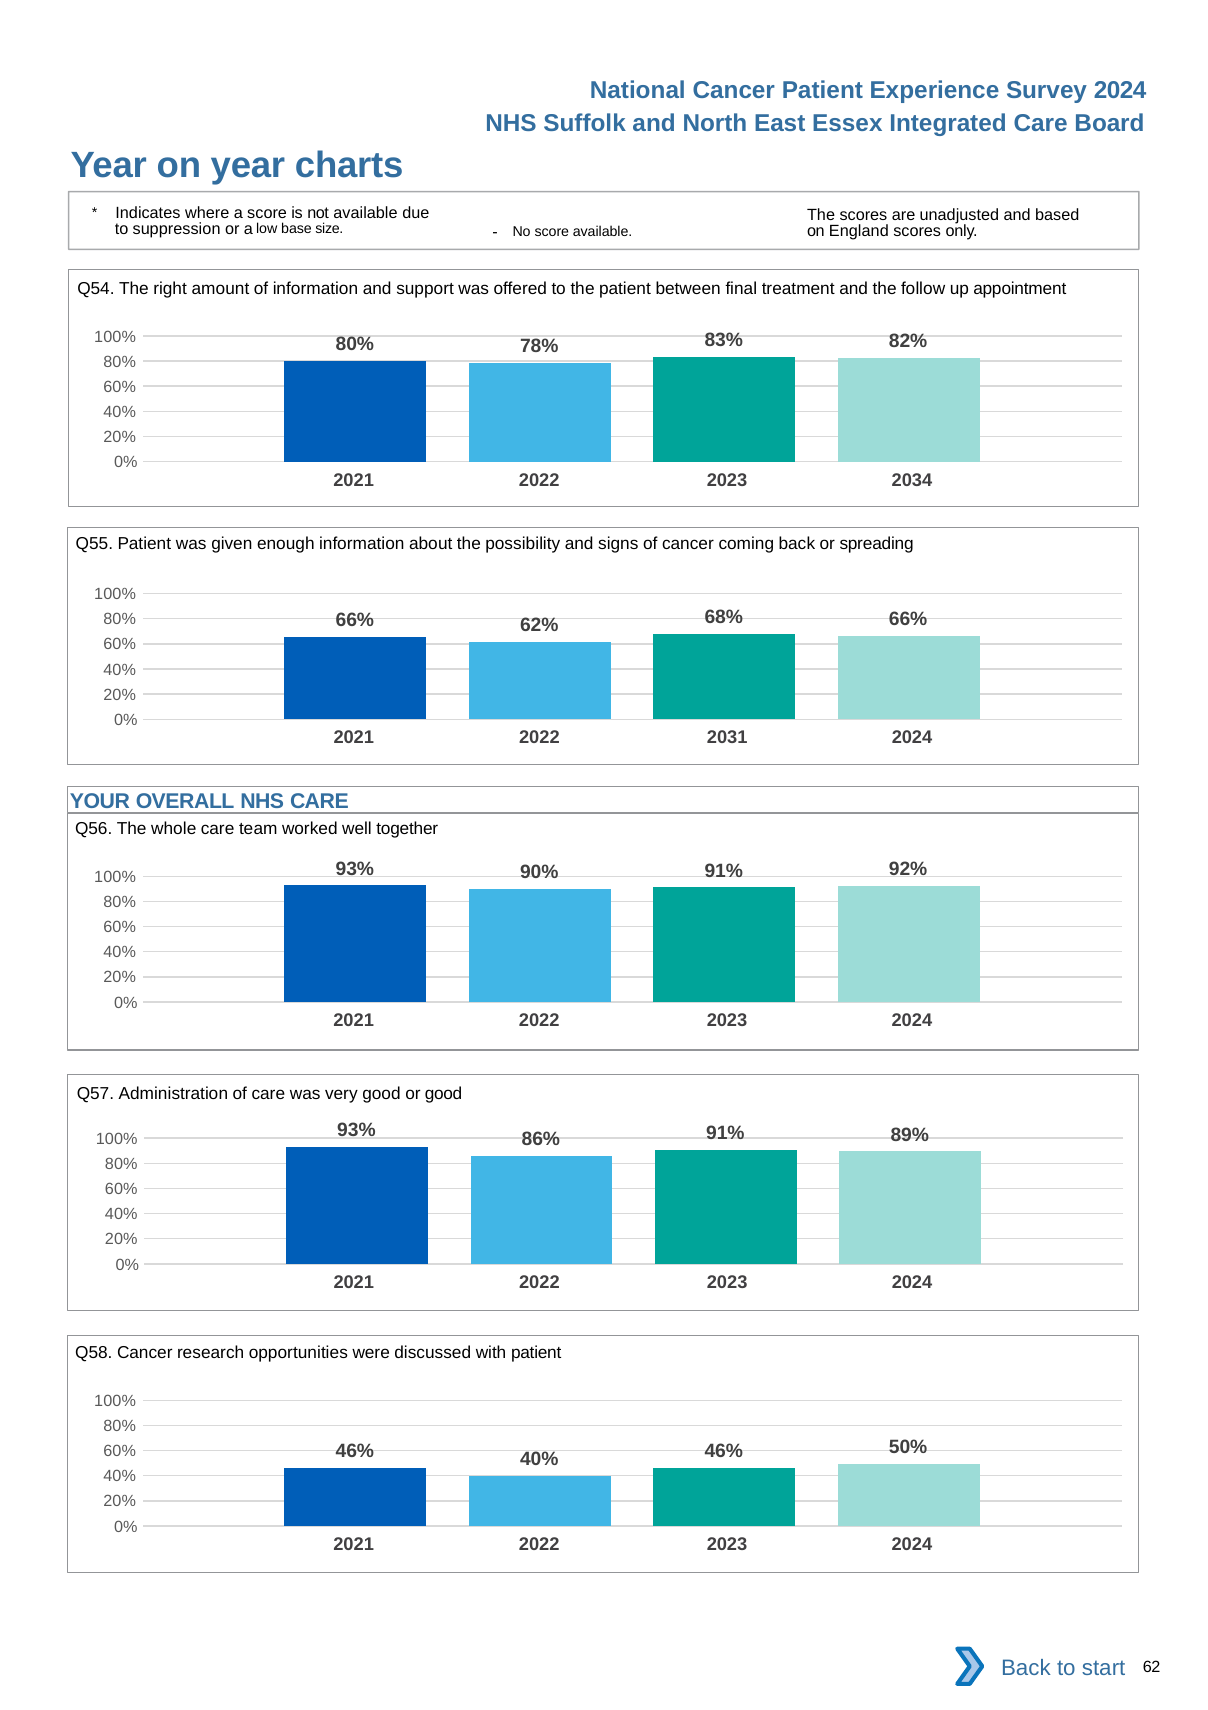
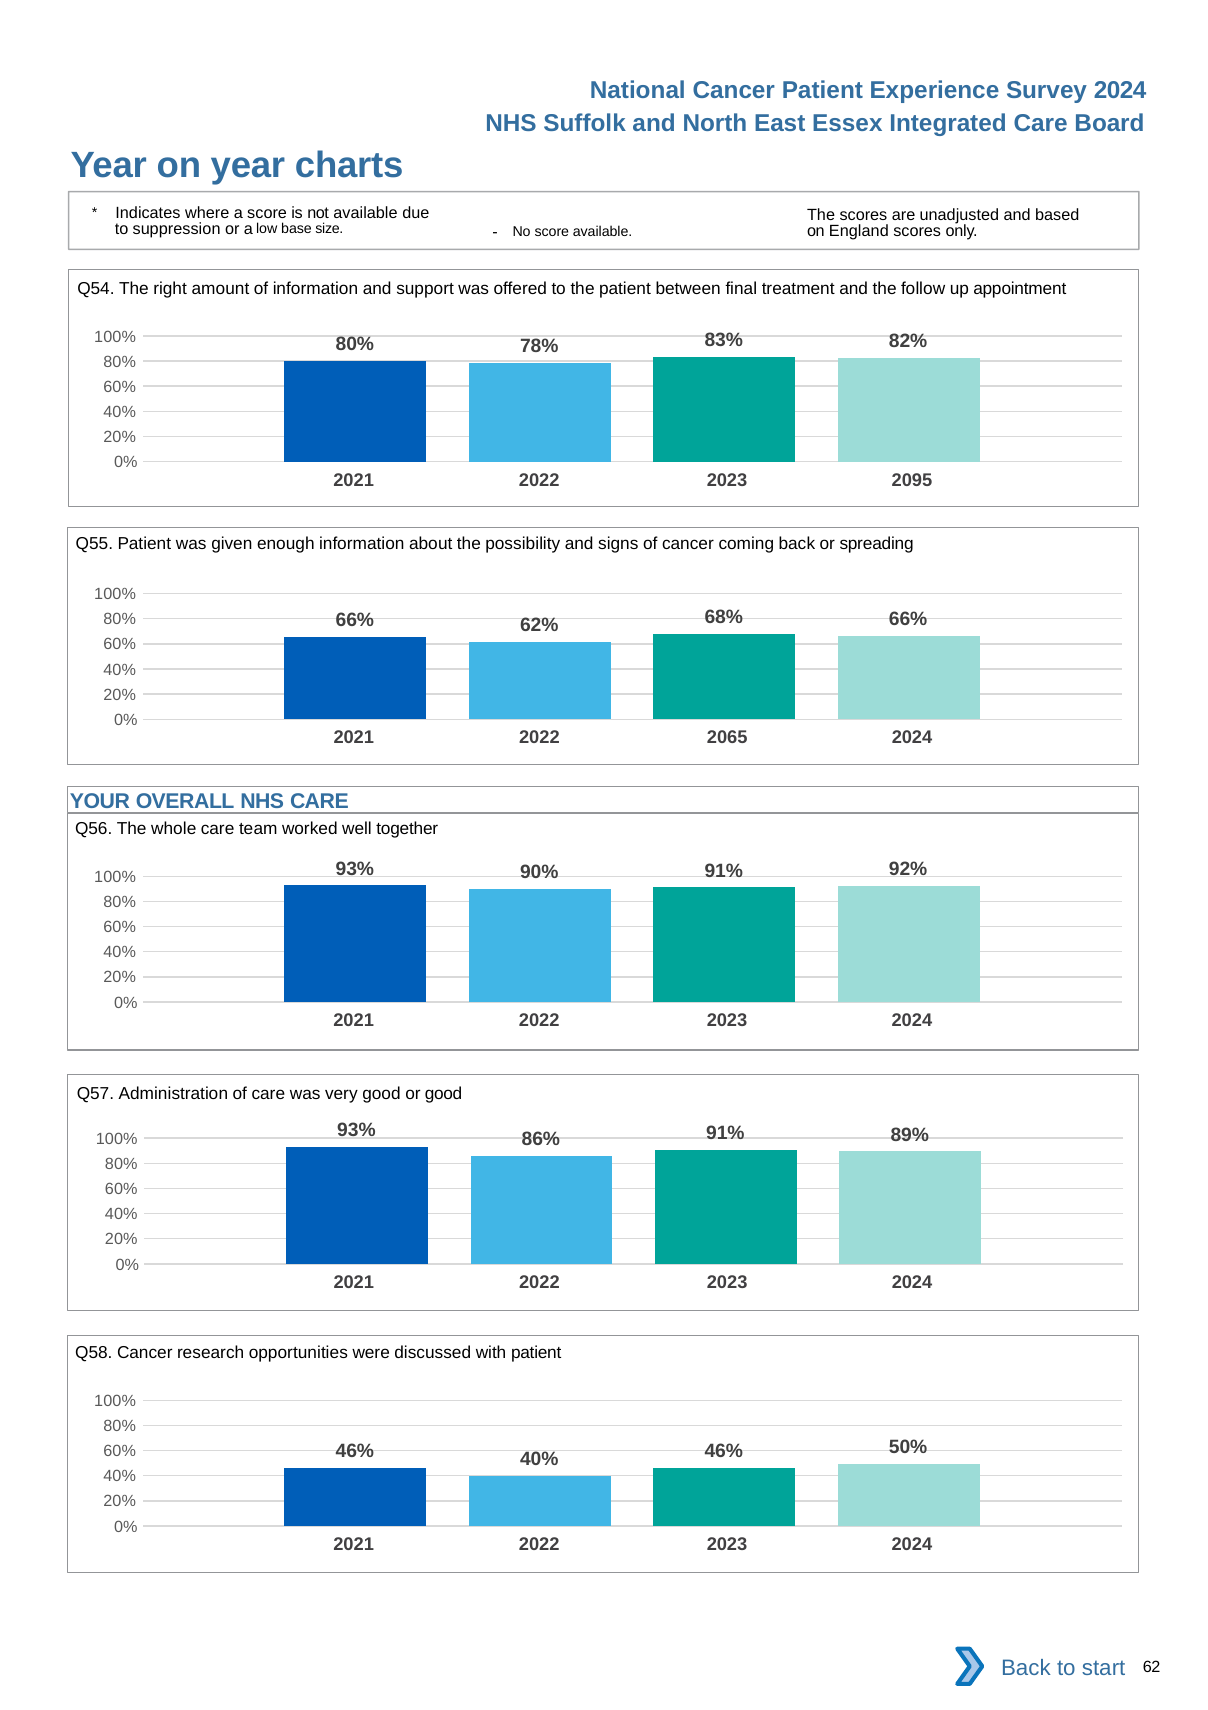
2034: 2034 -> 2095 (912, 480)
2031: 2031 -> 2065 (727, 738)
